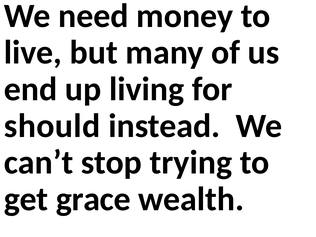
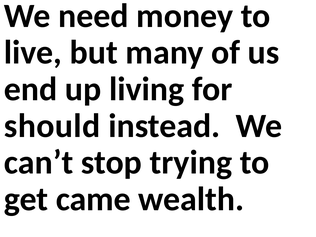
grace: grace -> came (93, 199)
